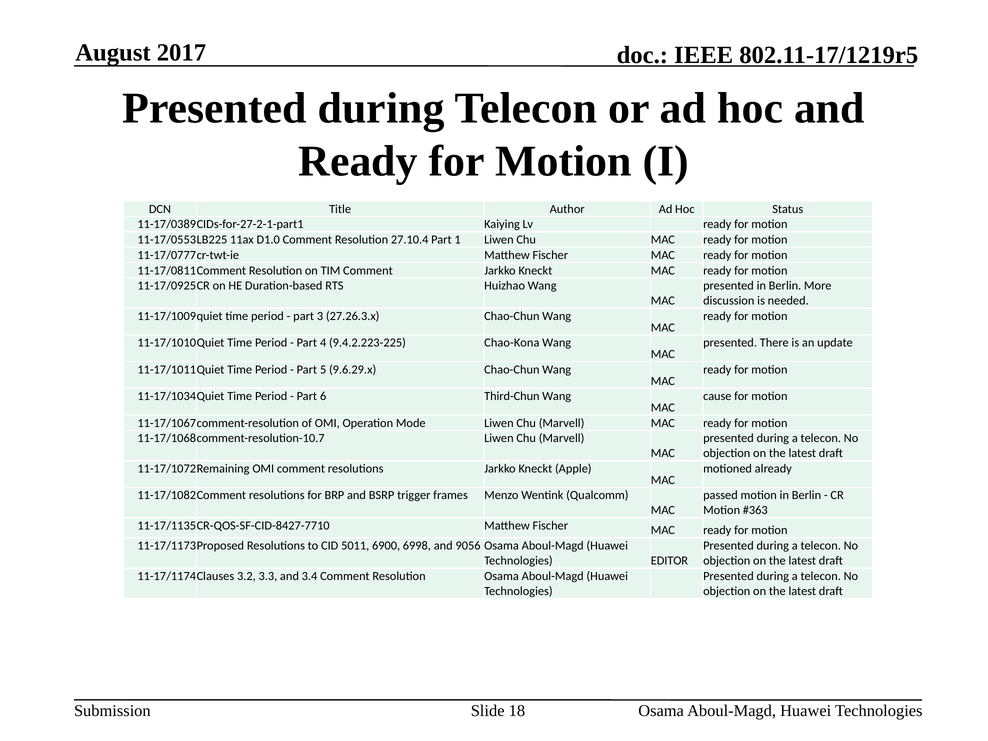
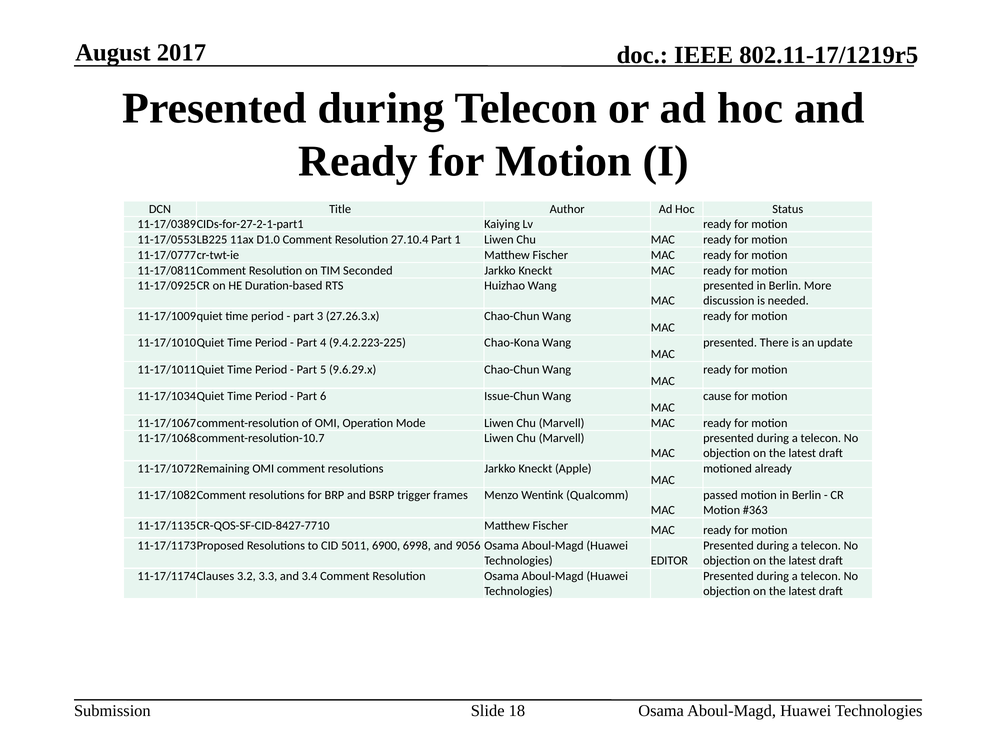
TIM Comment: Comment -> Seconded (368, 270)
Third-Chun: Third-Chun -> Issue-Chun (512, 396)
